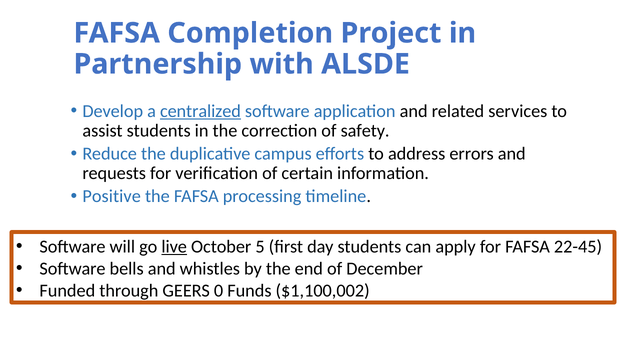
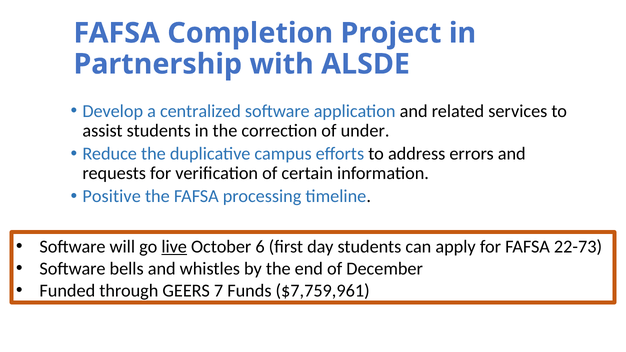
centralized underline: present -> none (200, 111)
safety: safety -> under (365, 131)
5: 5 -> 6 (260, 247)
22-45: 22-45 -> 22-73 (578, 247)
0: 0 -> 7 (219, 291)
$1,100,002: $1,100,002 -> $7,759,961 (323, 291)
